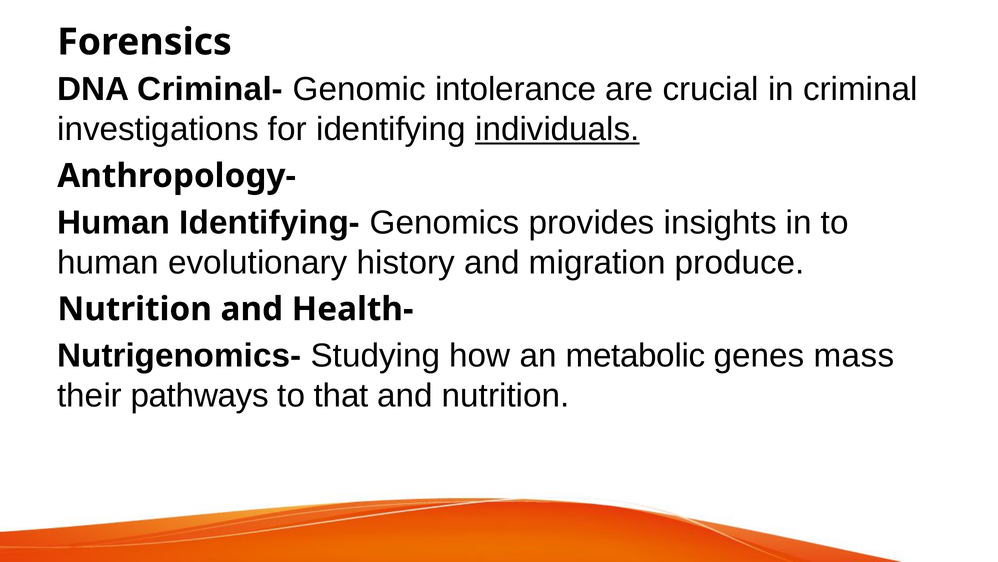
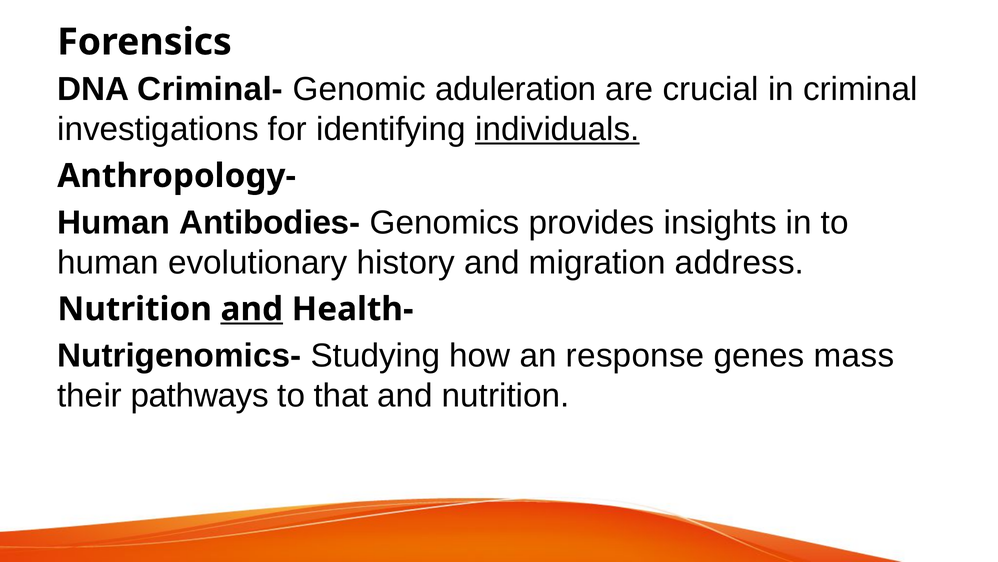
intolerance: intolerance -> aduleration (516, 89)
Identifying-: Identifying- -> Antibodies- (270, 222)
produce: produce -> address (740, 262)
and underline: none -> present (252, 309)
metabolic: metabolic -> response (635, 355)
